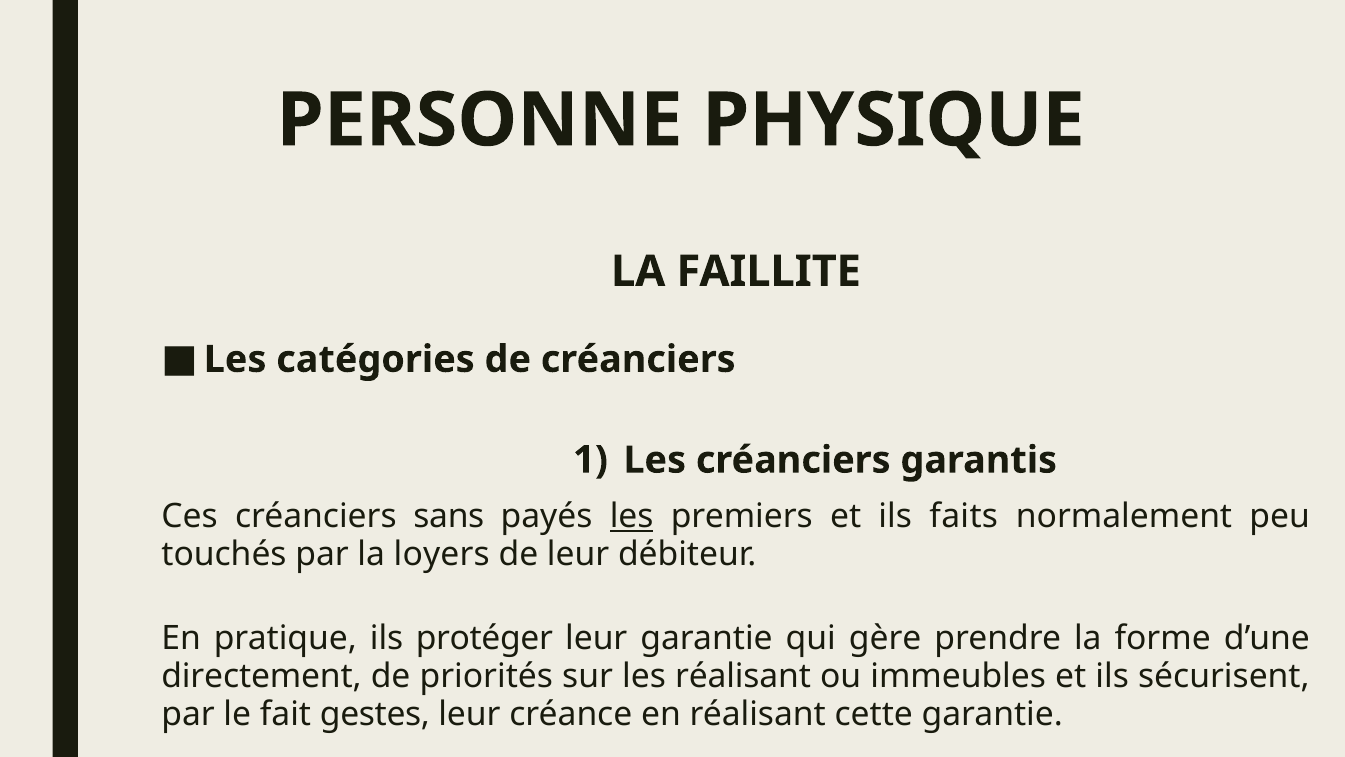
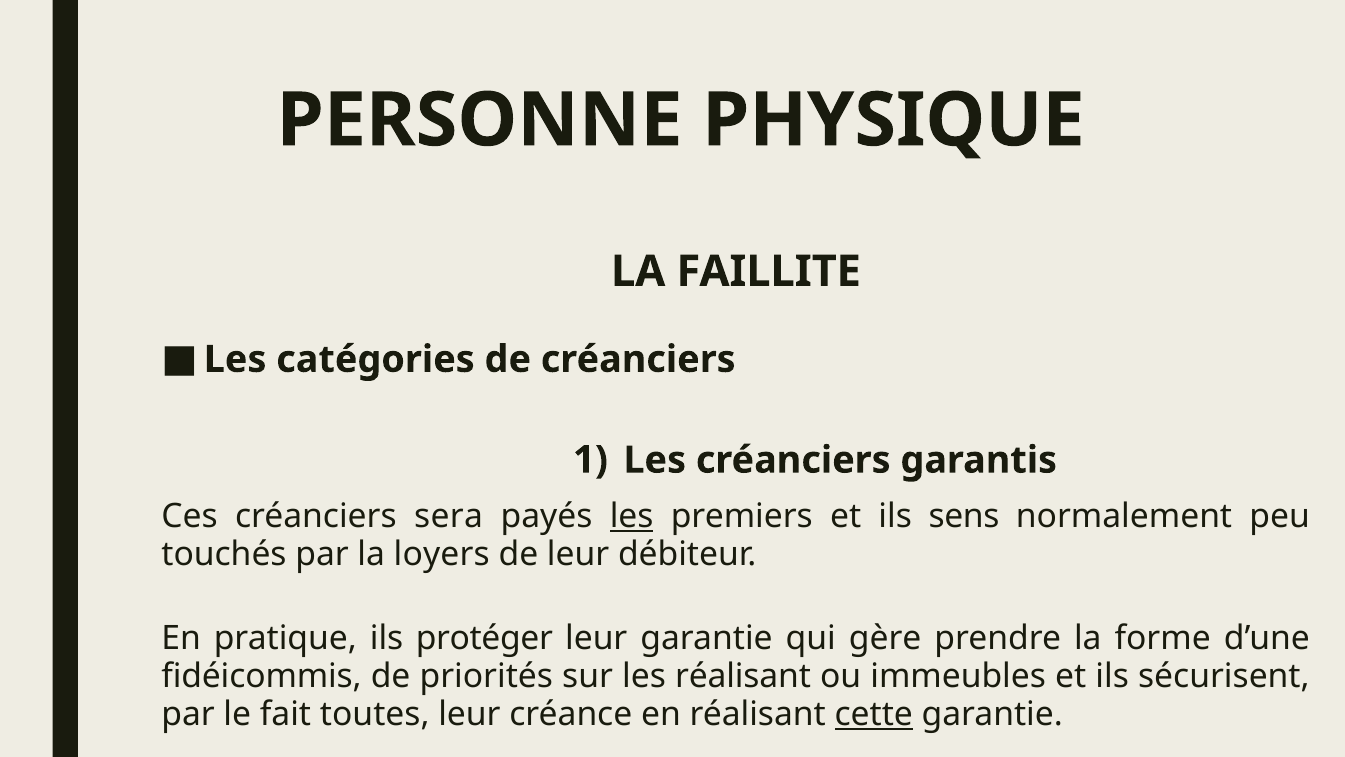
sans: sans -> sera (449, 516)
faits: faits -> sens (964, 516)
directement: directement -> fidéicommis (262, 676)
gestes: gestes -> toutes (375, 714)
cette underline: none -> present (874, 714)
